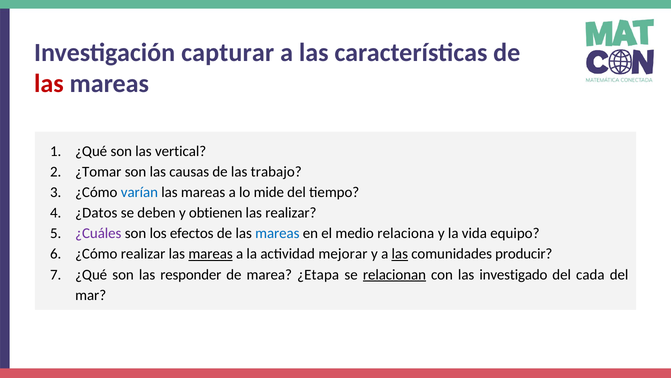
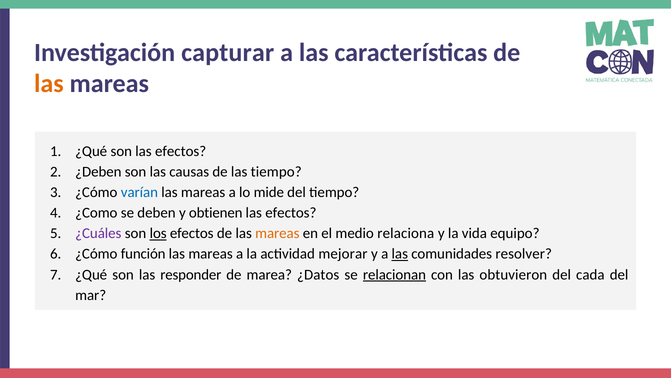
las colour: red -> orange (49, 84)
son las vertical: vertical -> efectos (181, 151)
¿Tomar: ¿Tomar -> ¿Deben (98, 171)
las trabajo: trabajo -> tiempo (276, 171)
¿Datos: ¿Datos -> ¿Como (96, 213)
realizar: realizar -> efectos (291, 213)
los underline: none -> present (158, 233)
mareas colour: blue -> orange (277, 233)
¿Cómo realizar: realizar -> función (143, 254)
mareas underline: present -> none (211, 254)
producir: producir -> resolver (524, 254)
¿Etapa: ¿Etapa -> ¿Datos (318, 274)
investigado: investigado -> obtuvieron (513, 274)
